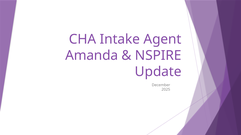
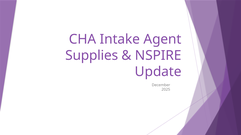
Amanda: Amanda -> Supplies (92, 56)
